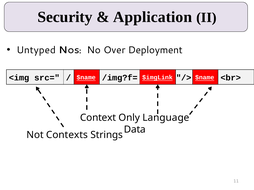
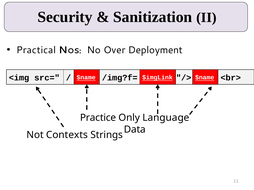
Application: Application -> Sanitization (153, 17)
Untyped: Untyped -> Practical (36, 50)
Context: Context -> Practice (98, 118)
